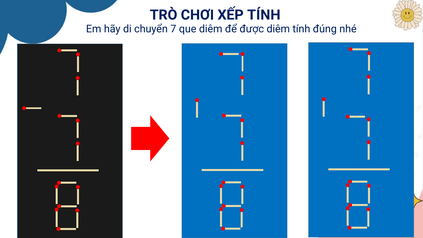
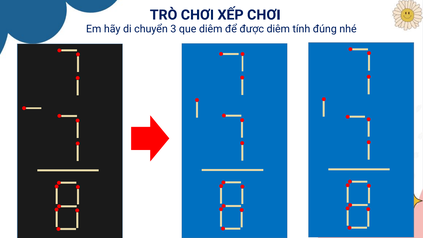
XẾP TÍNH: TÍNH -> CHƠI (264, 15)
7: 7 -> 3 (173, 29)
